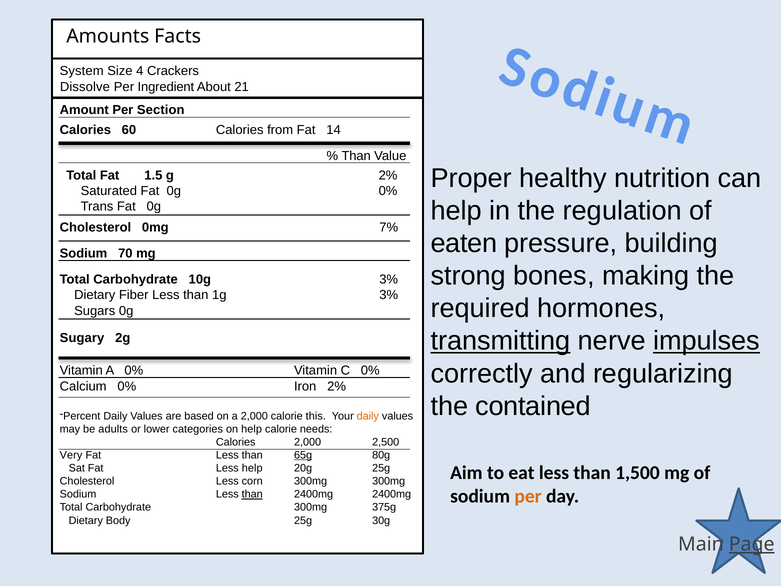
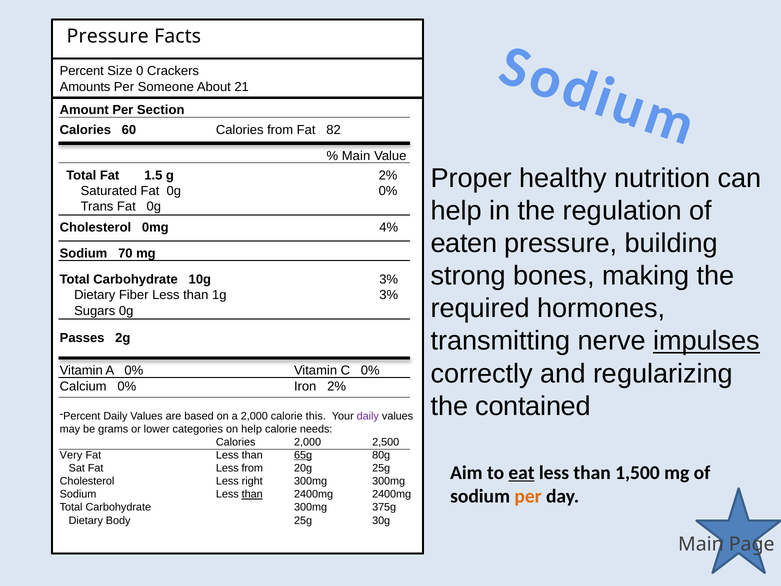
Amounts: Amounts -> Pressure (108, 36)
System: System -> Percent (82, 71)
4: 4 -> 0 (140, 71)
Dissolve: Dissolve -> Amounts (85, 87)
Ingredient: Ingredient -> Someone (166, 87)
14: 14 -> 82 (334, 130)
Than: Than -> Main (356, 156)
7%: 7% -> 4% (389, 227)
transmitting underline: present -> none (501, 341)
Sugary: Sugary -> Passes (82, 338)
daily colour: orange -> purple (368, 416)
adults: adults -> grams (113, 429)
Less help: help -> from (252, 468)
eat underline: none -> present (522, 472)
corn: corn -> right (252, 481)
Page underline: present -> none (752, 544)
